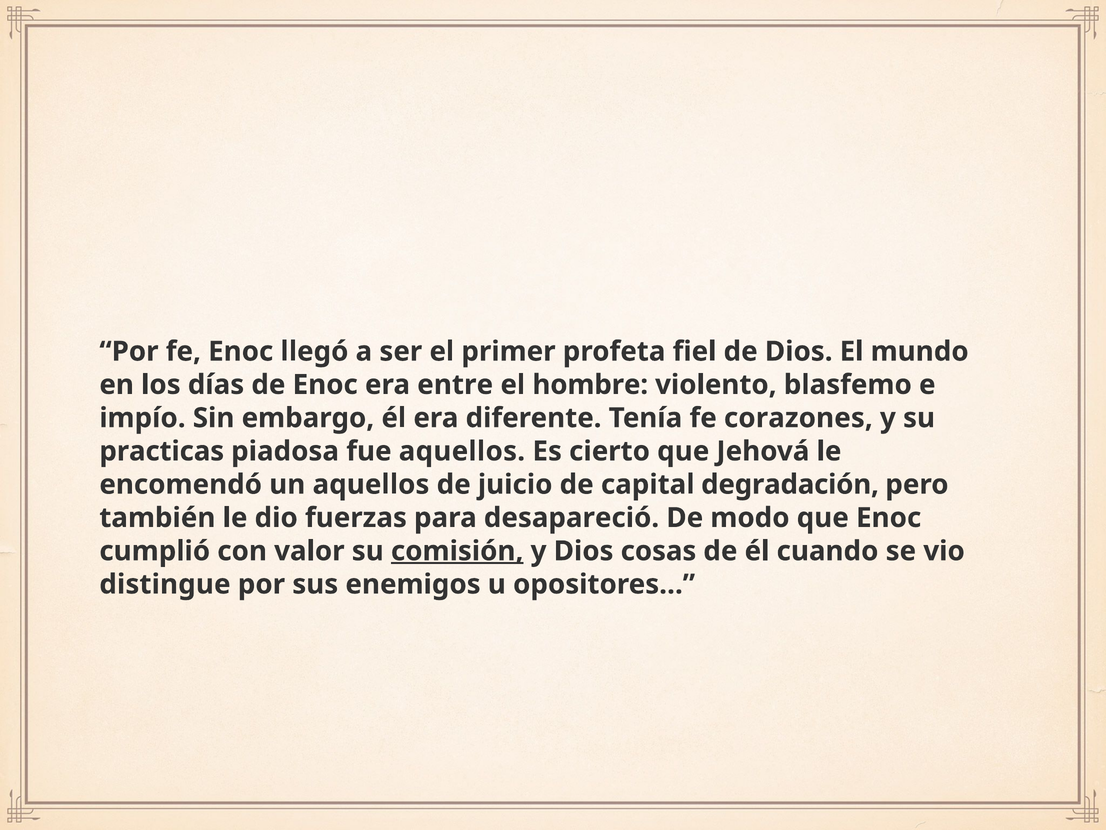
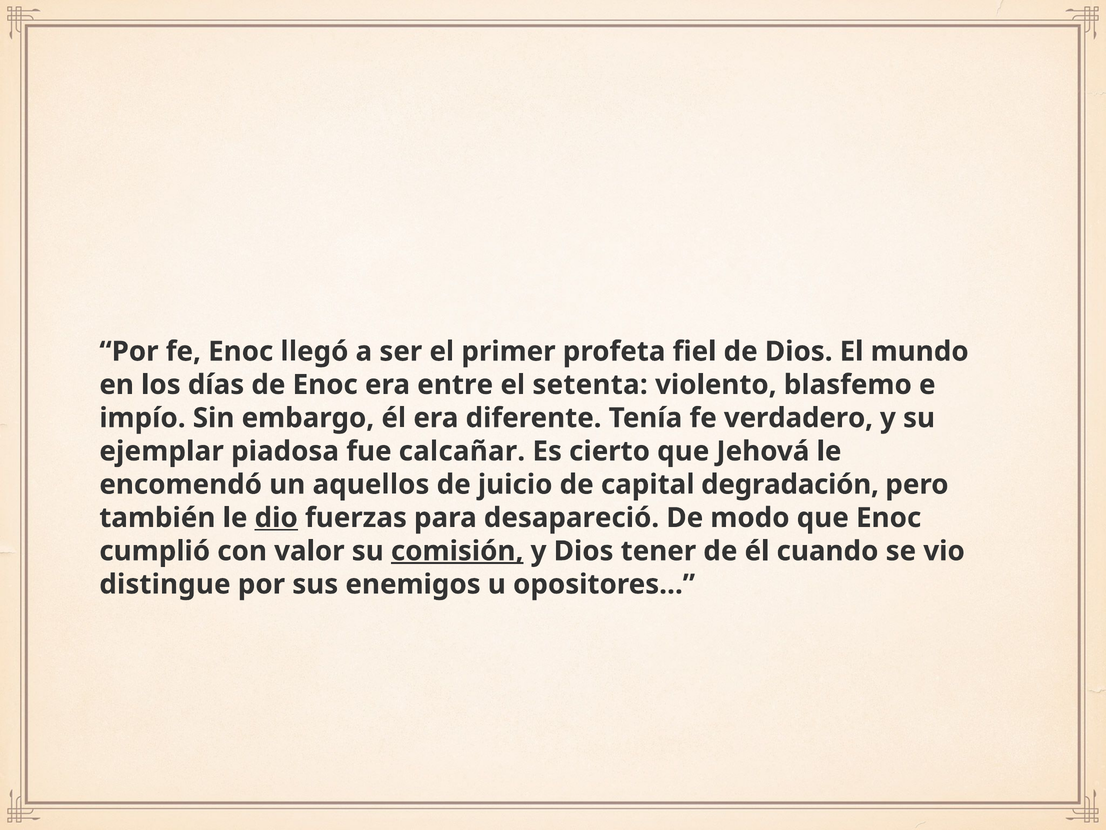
hombre: hombre -> setenta (590, 385)
corazones: corazones -> verdadero (798, 418)
practicas: practicas -> ejemplar (162, 451)
fue aquellos: aquellos -> calcañar (462, 451)
dio underline: none -> present (276, 518)
cosas: cosas -> tener (658, 551)
